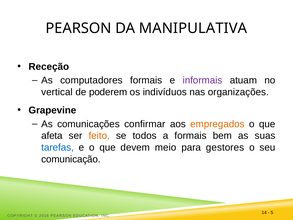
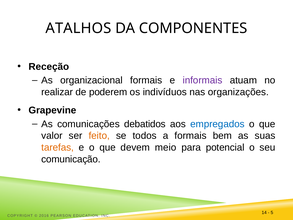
PEARSON: PEARSON -> ATALHOS (78, 28)
MANIPULATIVA: MANIPULATIVA -> COMPONENTES (193, 28)
computadores: computadores -> organizacional (91, 80)
vertical: vertical -> realizar (57, 92)
confirmar: confirmar -> debatidos (145, 124)
empregados colour: orange -> blue (217, 124)
afeta: afeta -> valor (52, 136)
tarefas colour: blue -> orange (58, 147)
gestores: gestores -> potencial (225, 147)
